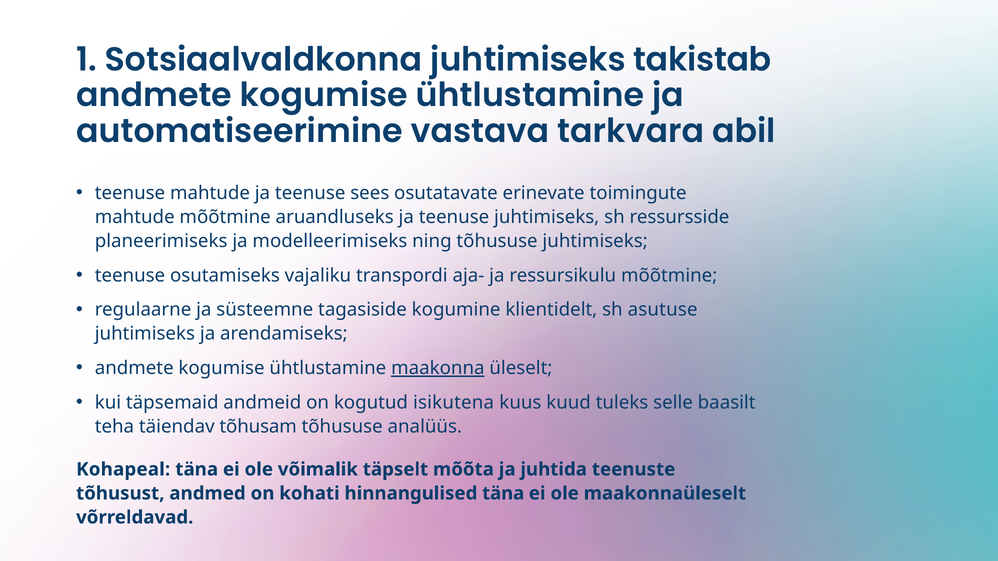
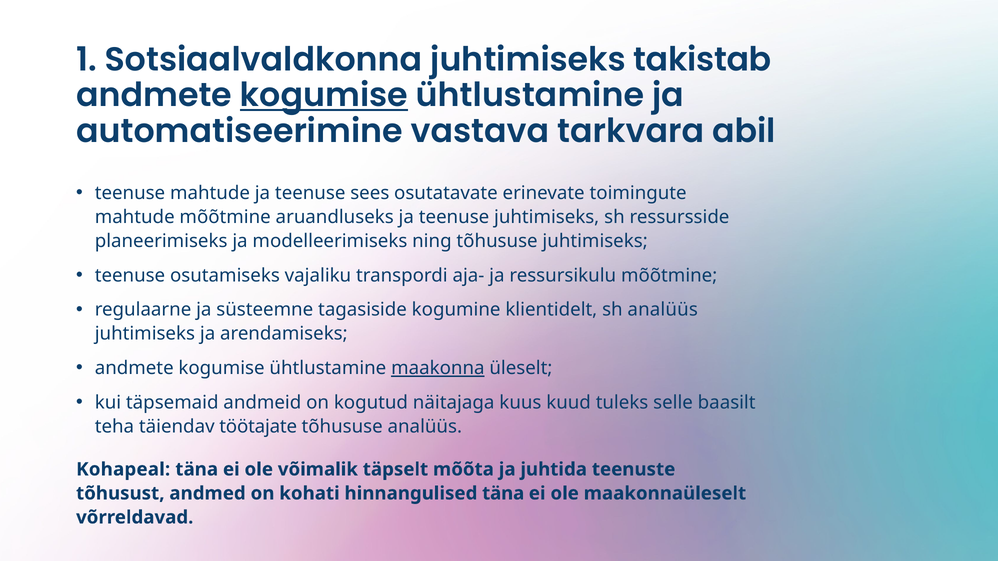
kogumise underline: none -> present (324, 96)
sh asutuse: asutuse -> analüüs (663, 310)
isikutena: isikutena -> näitajaga (454, 403)
tõhusam: tõhusam -> töötajate (258, 427)
